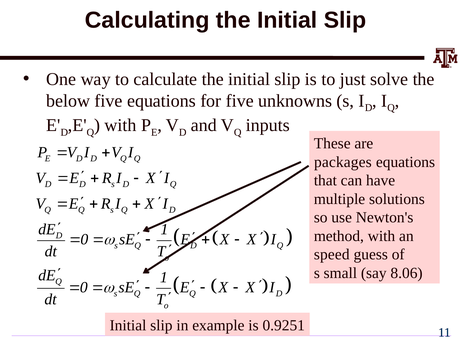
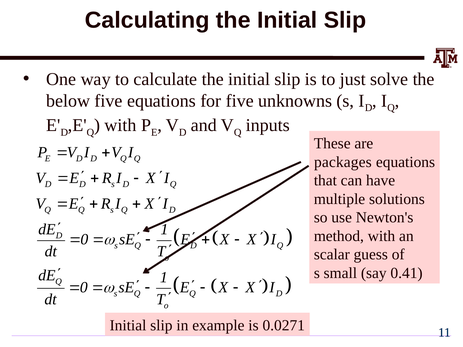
speed: speed -> scalar (332, 255)
8.06: 8.06 -> 0.41 (407, 273)
0.9251: 0.9251 -> 0.0271 (284, 326)
